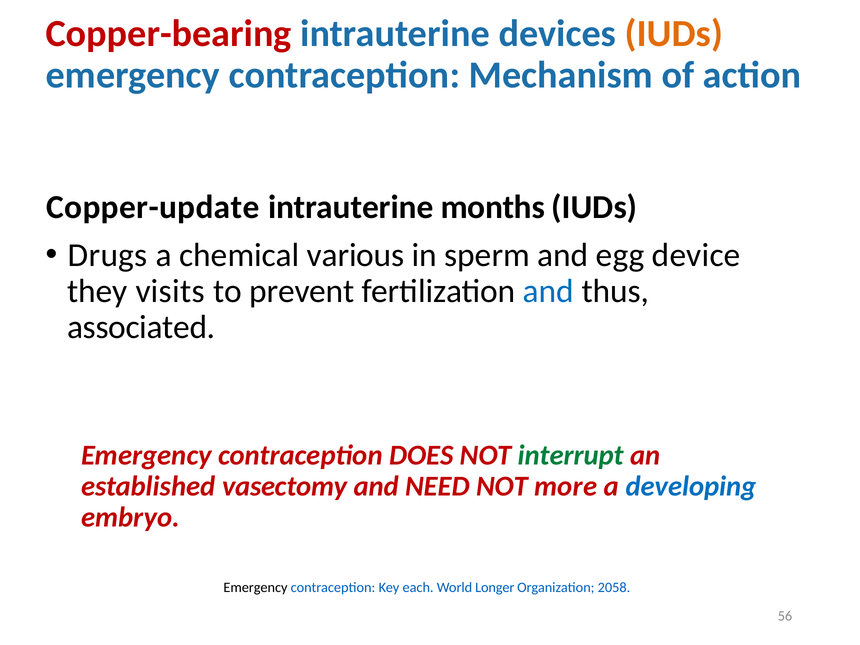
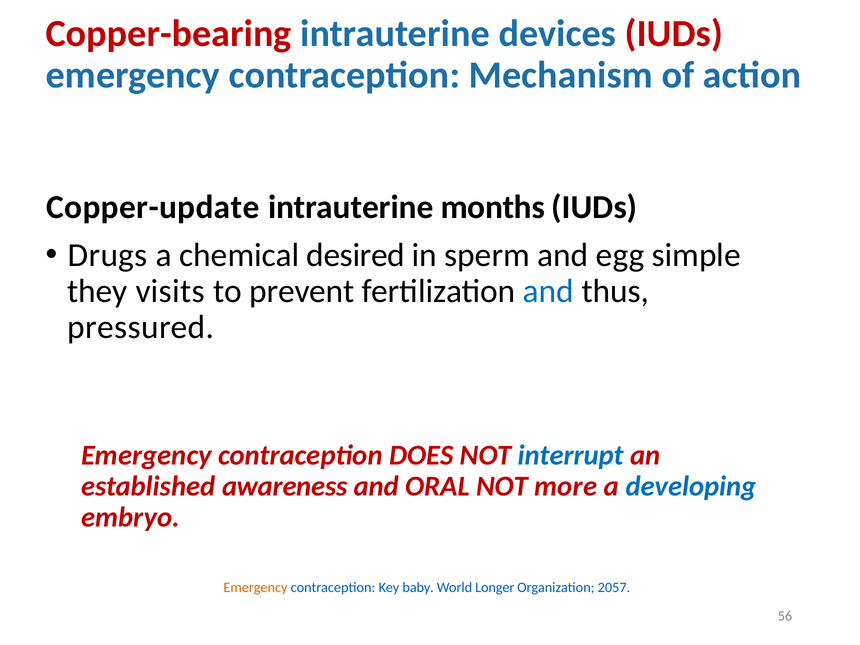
IUDs colour: orange -> red (674, 34)
various: various -> desired (356, 255)
device: device -> simple (696, 255)
associated: associated -> pressured (141, 327)
interrupt colour: green -> blue (571, 455)
vasectomy: vasectomy -> awareness (285, 486)
NEED: NEED -> ORAL (438, 486)
Emergency colour: black -> orange (255, 588)
each: each -> baby (418, 588)
2058: 2058 -> 2057 (614, 588)
